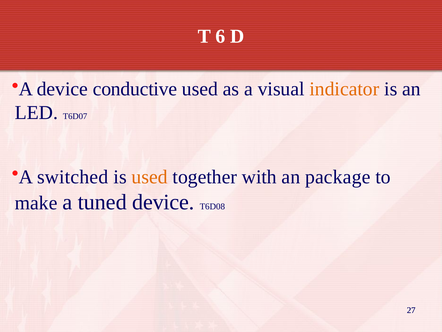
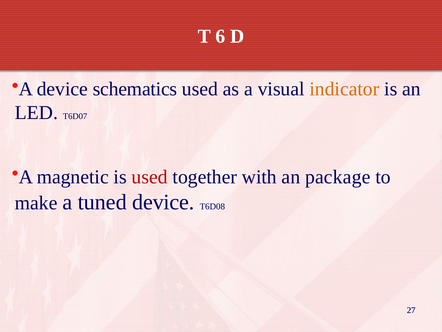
conductive: conductive -> schematics (135, 89)
switched: switched -> magnetic (73, 177)
used colour: orange -> red (150, 177)
